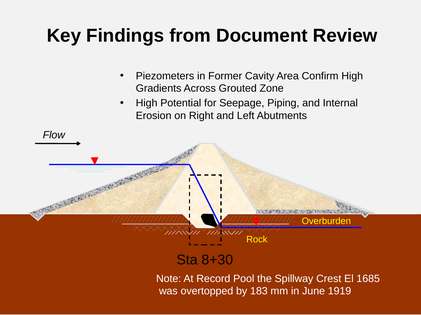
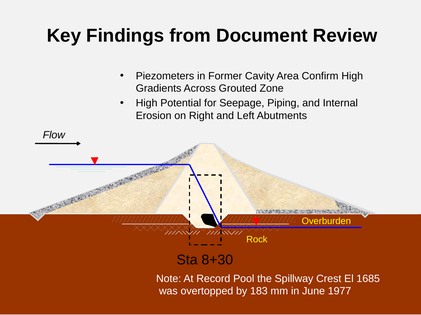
1919: 1919 -> 1977 (340, 292)
